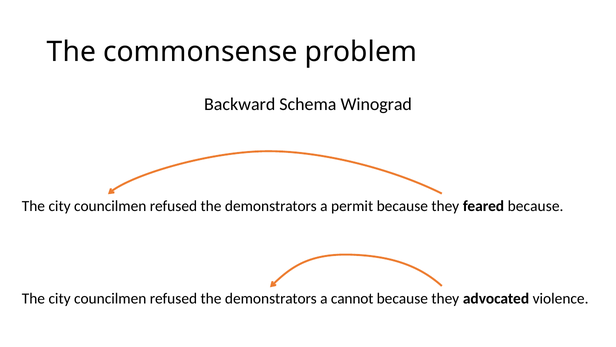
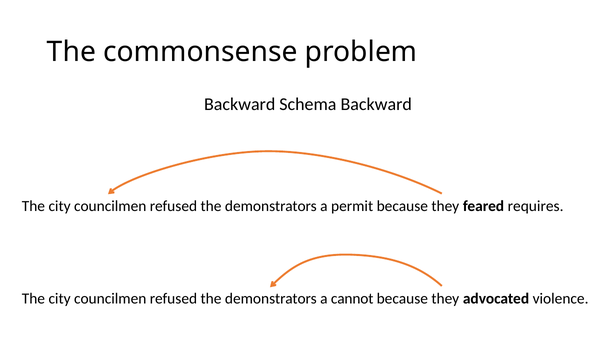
Schema Winograd: Winograd -> Backward (376, 104)
feared because: because -> requires (536, 206)
